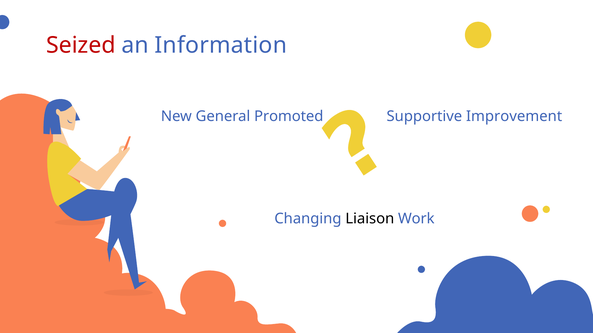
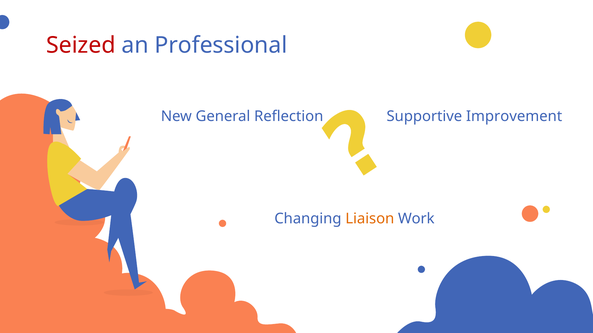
Information: Information -> Professional (221, 45)
Promoted: Promoted -> Reflection (289, 116)
Liaison colour: black -> orange (370, 219)
